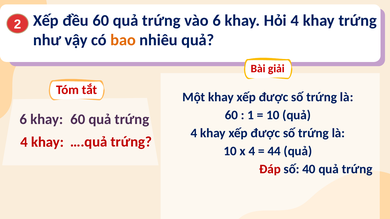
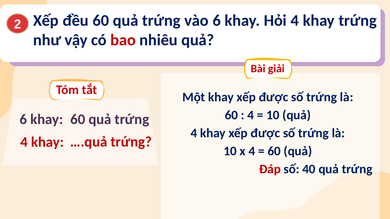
bao colour: orange -> red (123, 40)
1: 1 -> 4 (251, 115)
44: 44 -> 60 (274, 151)
